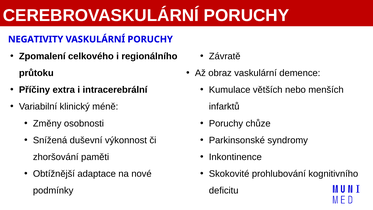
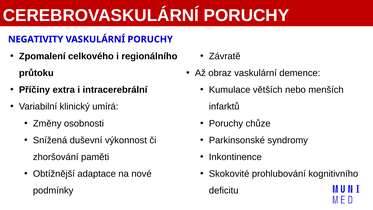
méně: méně -> umírá (105, 107)
